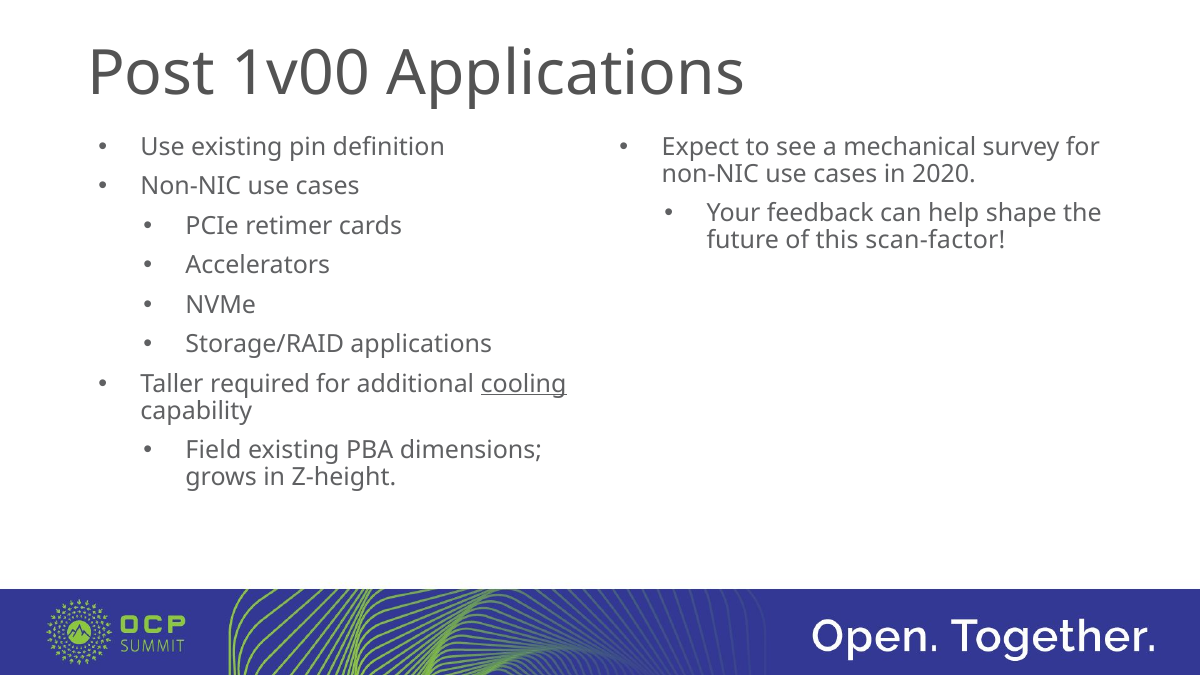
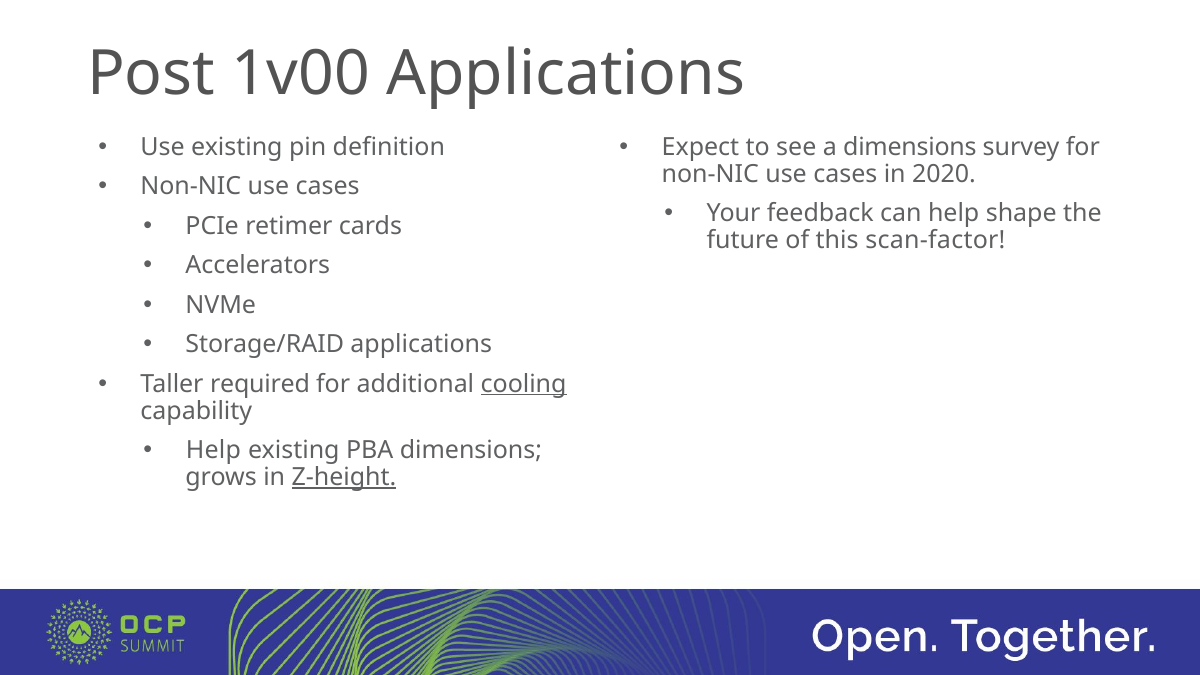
a mechanical: mechanical -> dimensions (910, 147)
Field: Field -> Help (213, 450)
Z-height underline: none -> present (344, 477)
